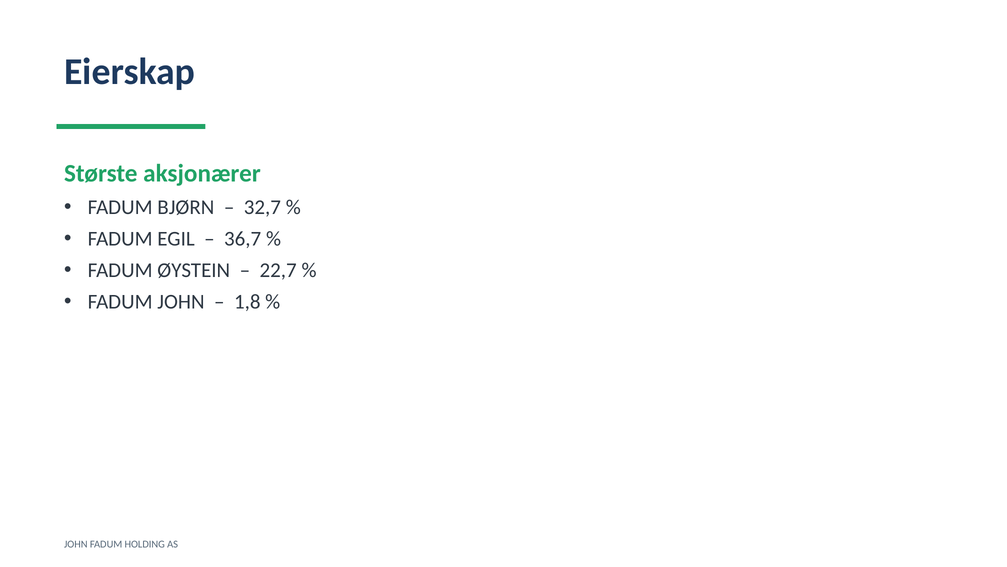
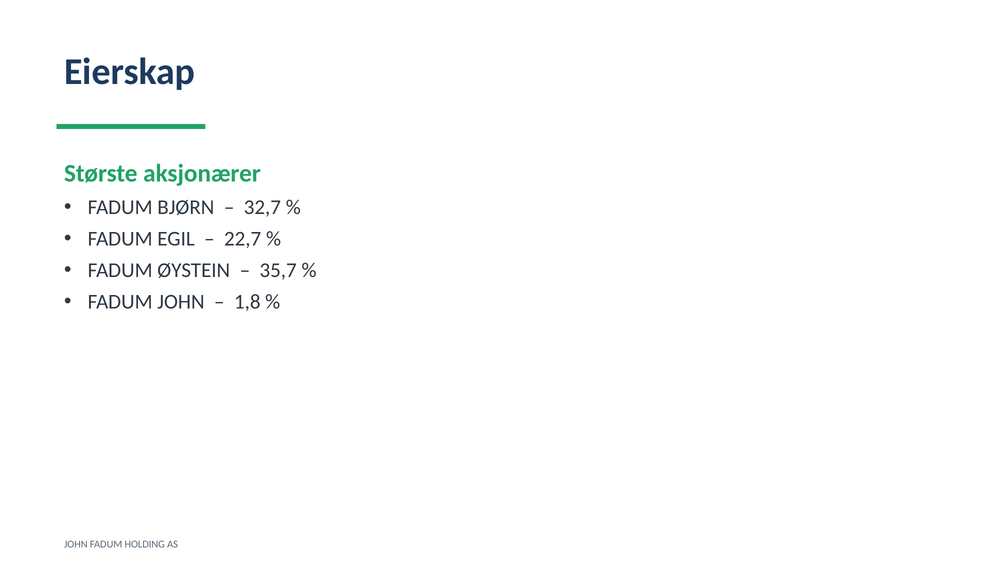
36,7: 36,7 -> 22,7 (243, 239)
22,7: 22,7 -> 35,7 (278, 270)
